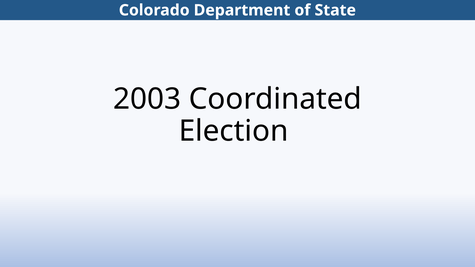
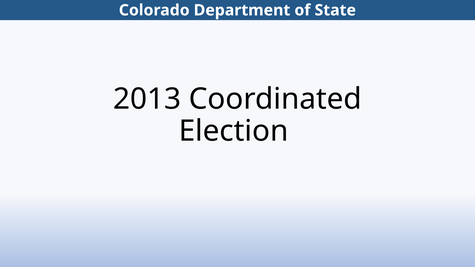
2003: 2003 -> 2013 (147, 99)
